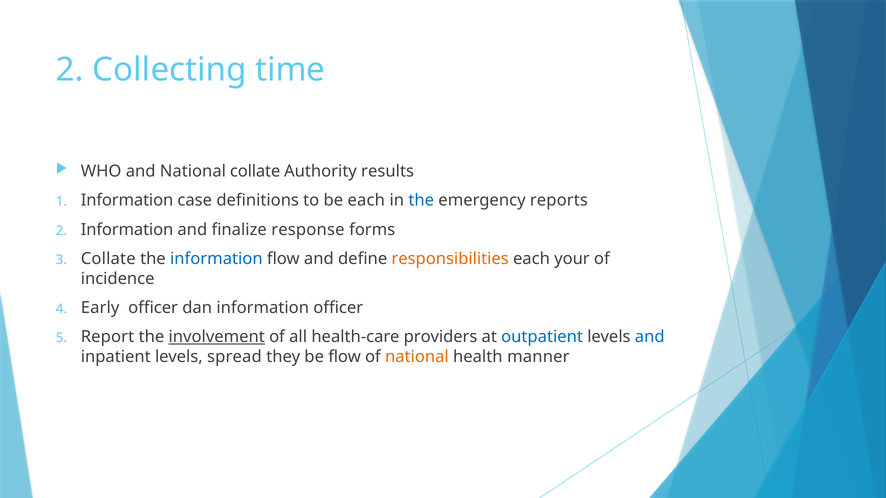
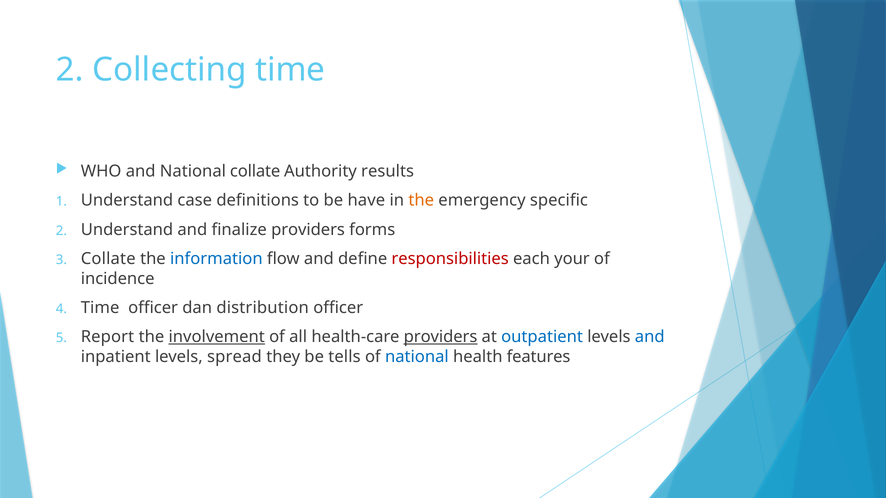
Information: Information -> Understand (127, 201)
be each: each -> have (366, 201)
the colour: blue -> orange (421, 201)
reports: reports -> specific (559, 201)
2 Information: Information -> Understand (127, 230)
finalize response: response -> providers (308, 230)
responsibilities colour: orange -> red (450, 259)
Early: Early -> Time (100, 308)
dan information: information -> distribution (263, 308)
providers underline: none -> present (441, 337)
be flow: flow -> tells (344, 357)
national colour: orange -> blue (417, 357)
manner: manner -> features (539, 357)
